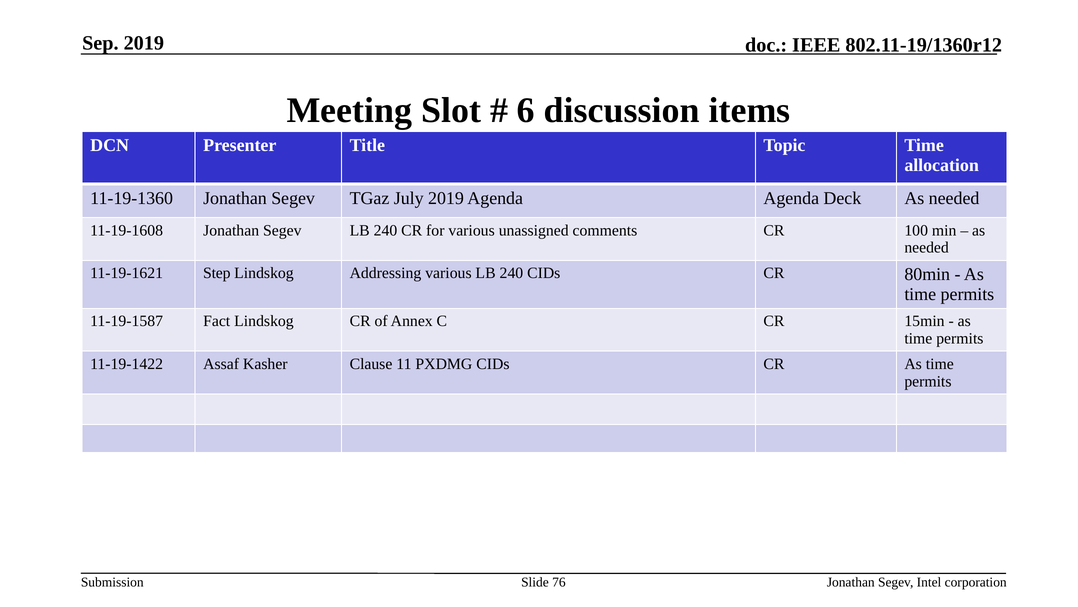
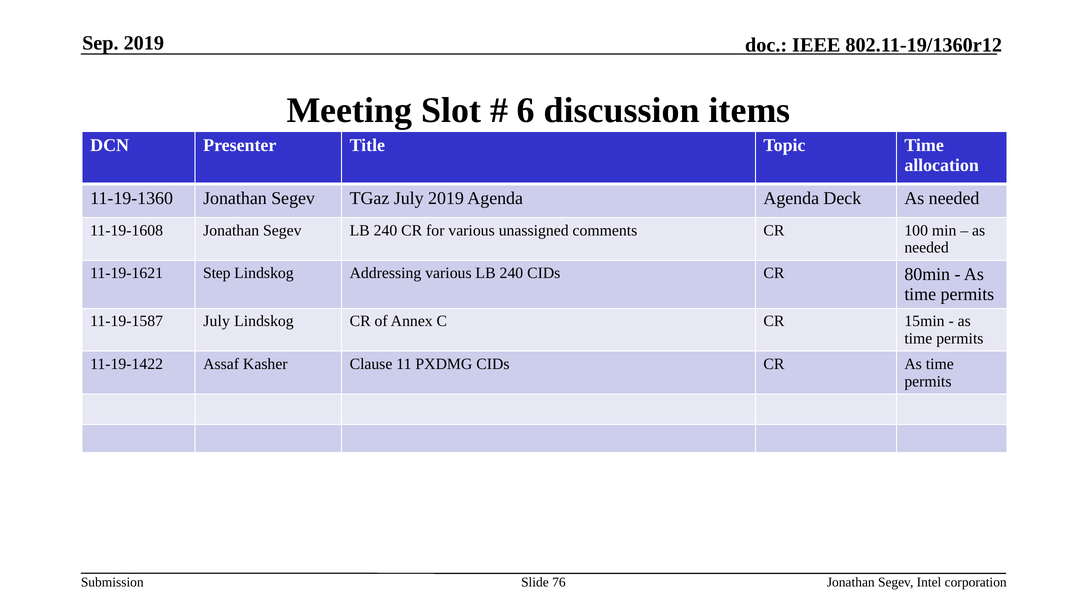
11-19-1587 Fact: Fact -> July (217, 321)
